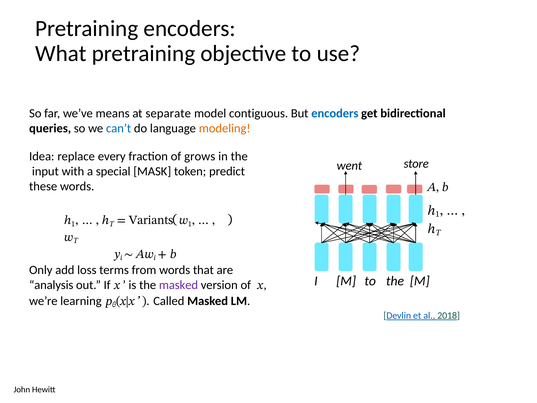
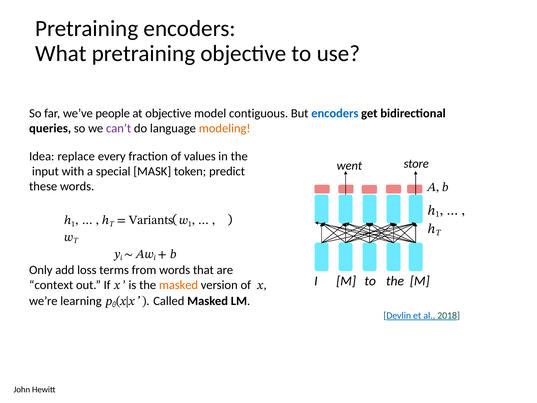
means: means -> people (113, 113)
at separate: separate -> objective (168, 113)
can’t colour: blue -> purple (119, 128)
grows: grows -> values (200, 156)
analysis: analysis -> context (51, 285)
masked colour: purple -> orange (178, 285)
